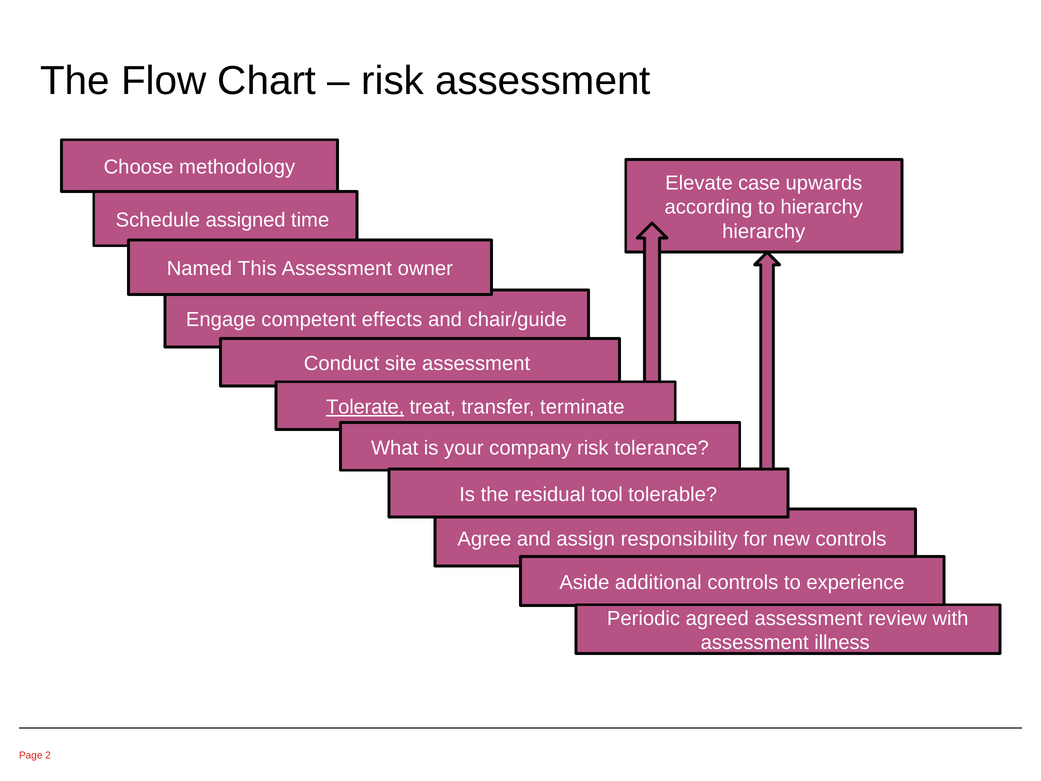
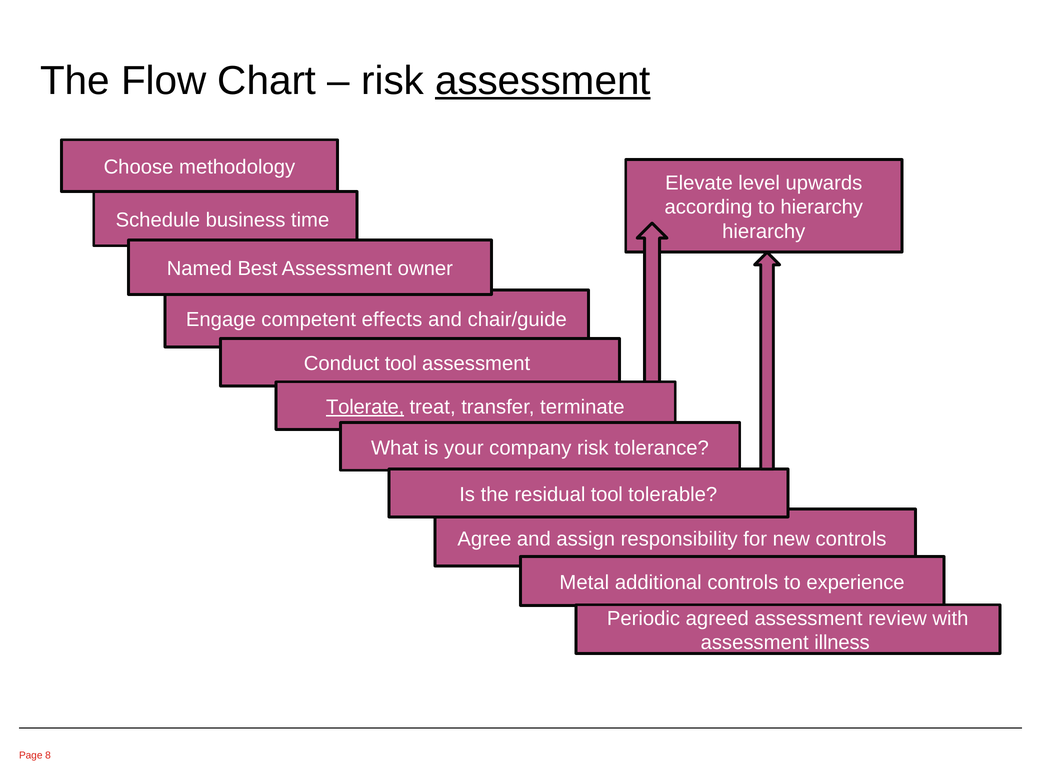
assessment underline: none -> present (543, 81)
case: case -> level (759, 183)
assigned: assigned -> business (246, 220)
This: This -> Best (257, 269)
Conduct site: site -> tool (401, 363)
Aside: Aside -> Metal (584, 582)
2: 2 -> 8 (48, 755)
